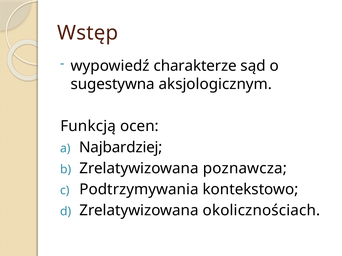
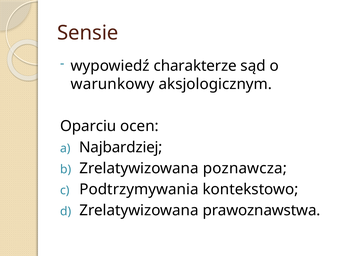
Wstęp: Wstęp -> Sensie (88, 33)
sugestywna: sugestywna -> warunkowy (113, 84)
Funkcją: Funkcją -> Oparciu (88, 126)
okolicznościach: okolicznościach -> prawoznawstwa (262, 211)
